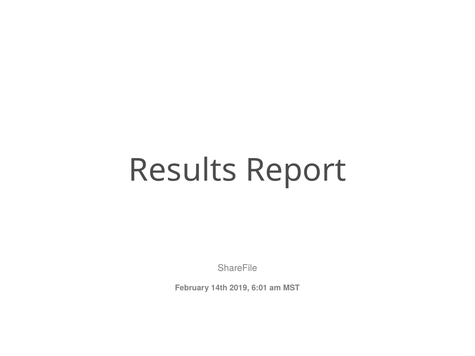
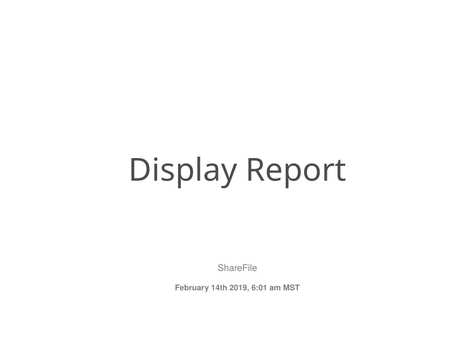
Results: Results -> Display (183, 171)
